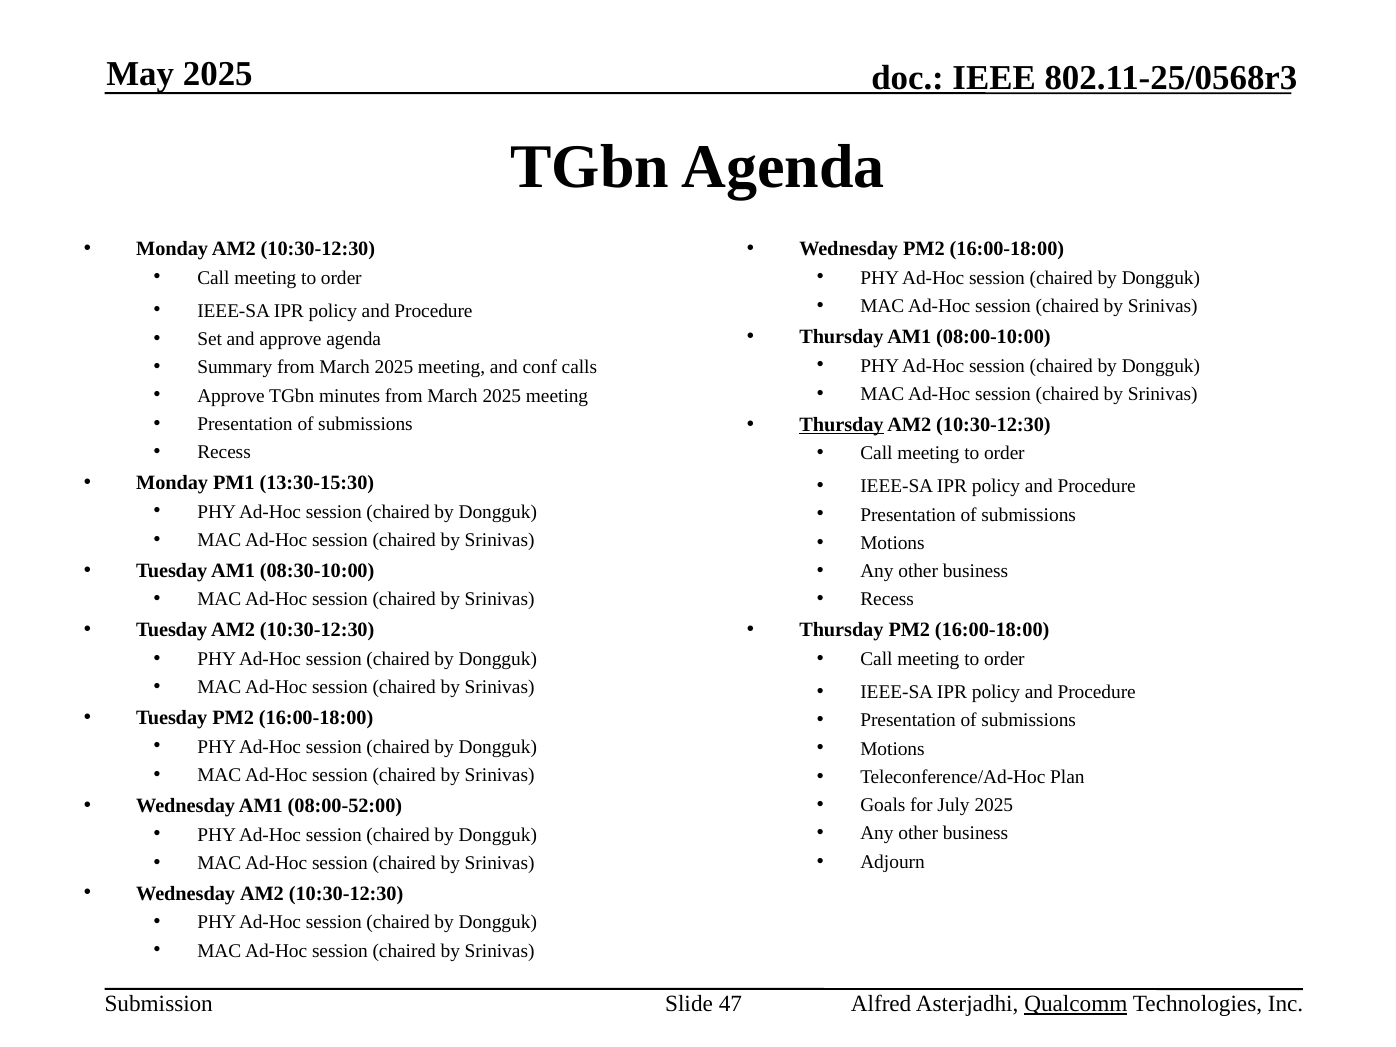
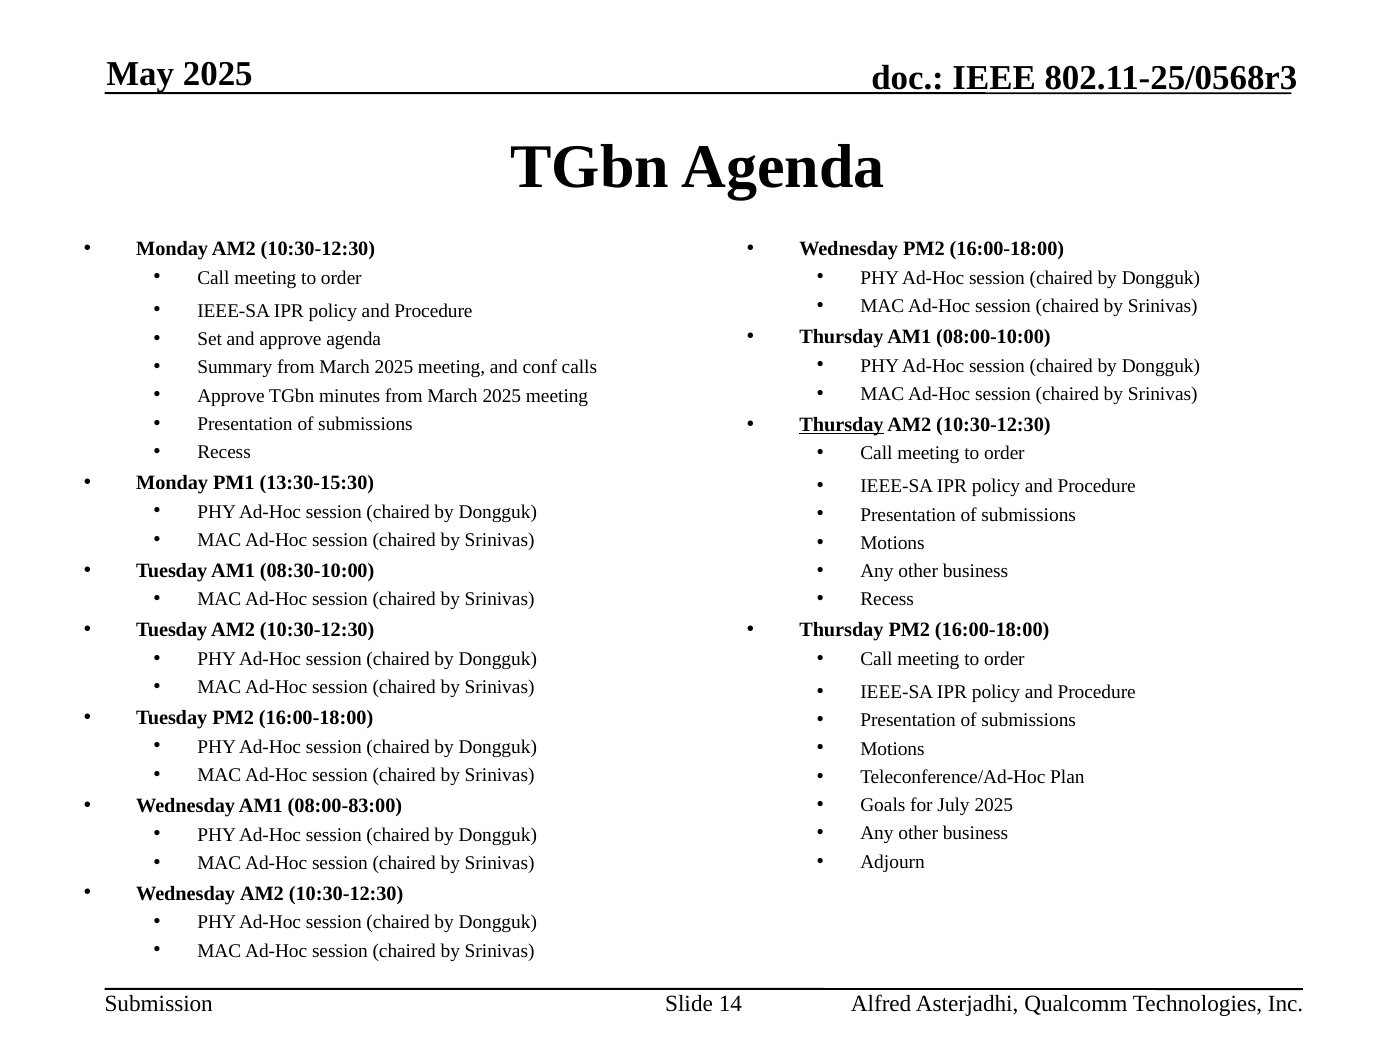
08:00-52:00: 08:00-52:00 -> 08:00-83:00 (345, 806)
47: 47 -> 14 (730, 1004)
Qualcomm underline: present -> none (1076, 1004)
